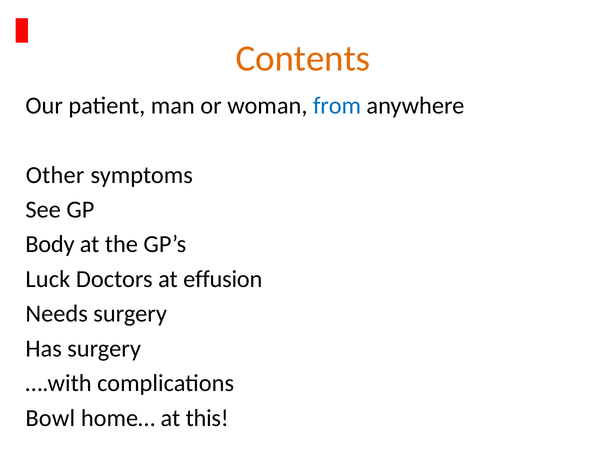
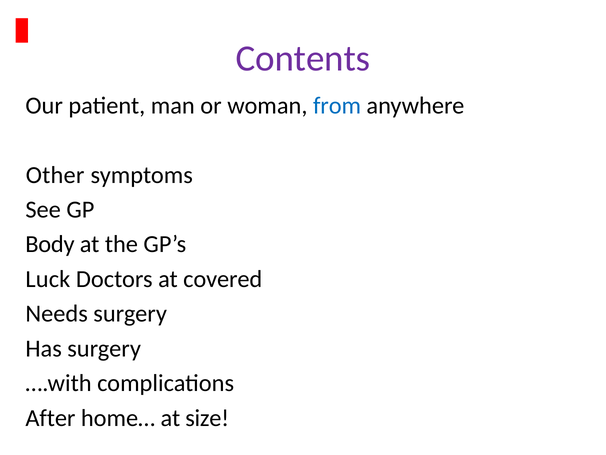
Contents colour: orange -> purple (303, 59)
effusion: effusion -> covered (223, 279)
Bowl: Bowl -> After (50, 418)
this: this -> size (207, 418)
